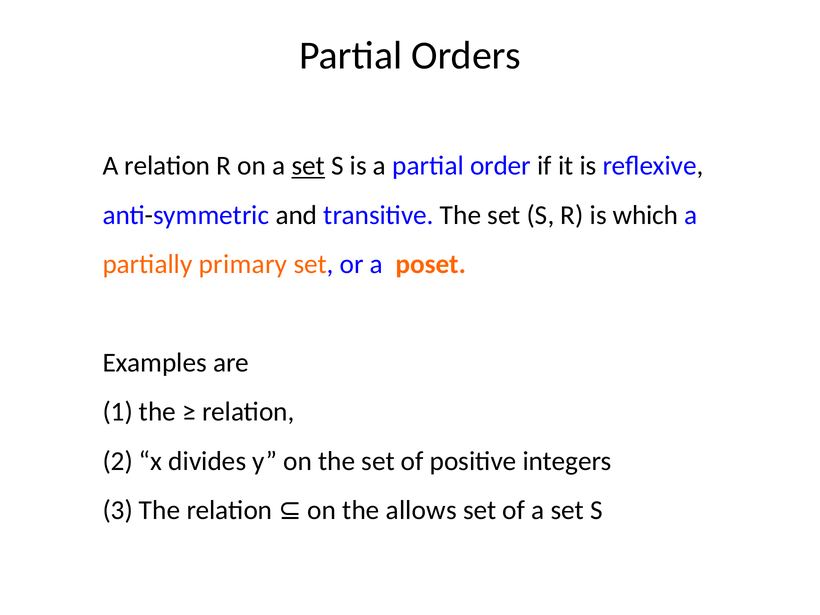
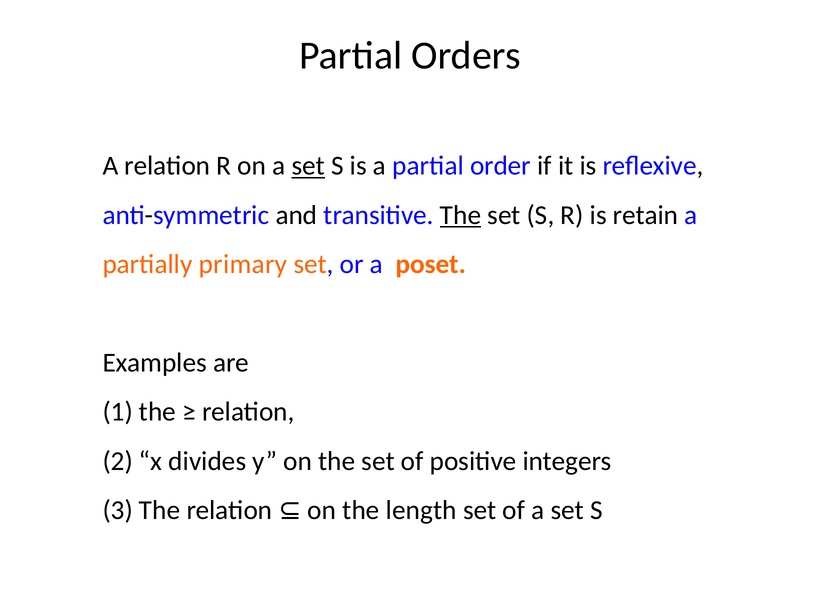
The underline: none -> present (461, 215)
which: which -> retain (645, 215)
allows: allows -> length (421, 510)
